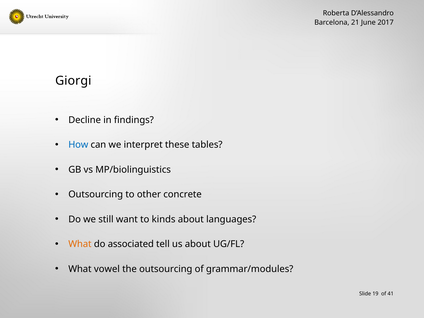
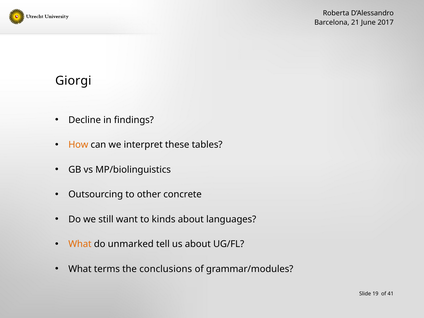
How colour: blue -> orange (78, 145)
associated: associated -> unmarked (131, 244)
vowel: vowel -> terms (107, 269)
the outsourcing: outsourcing -> conclusions (166, 269)
